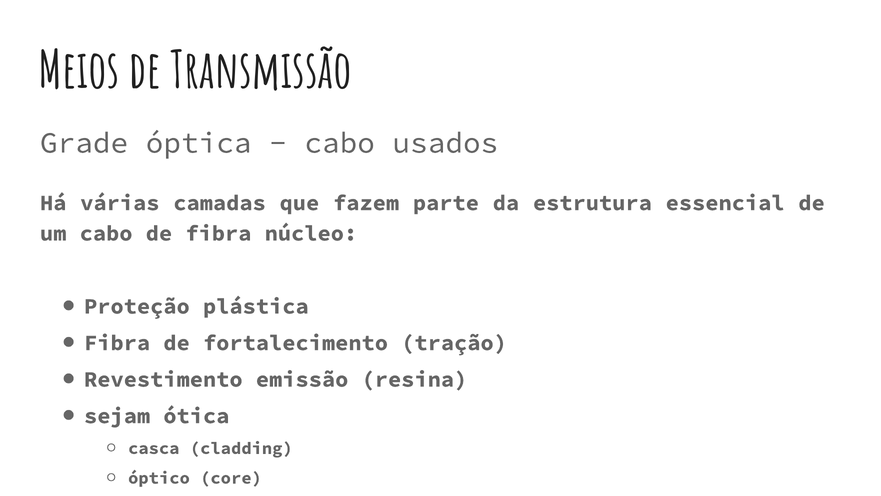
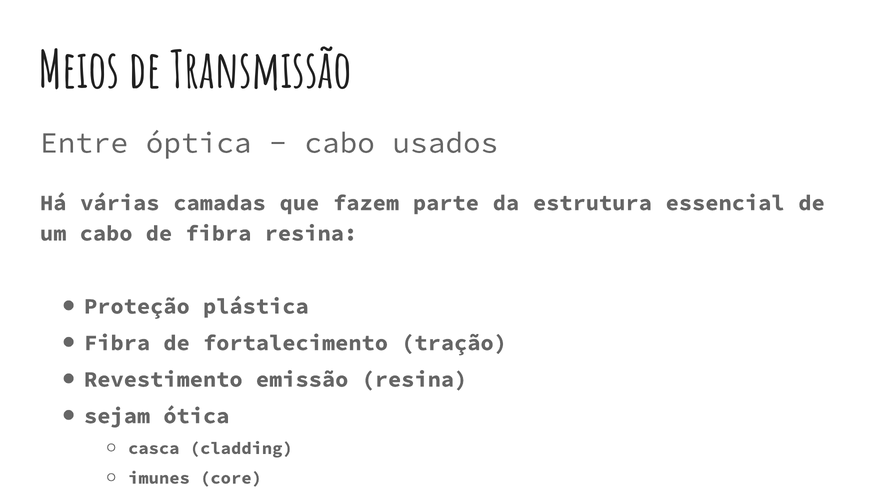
Grade: Grade -> Entre (84, 143)
fibra núcleo: núcleo -> resina (311, 233)
óptico: óptico -> imunes (159, 478)
